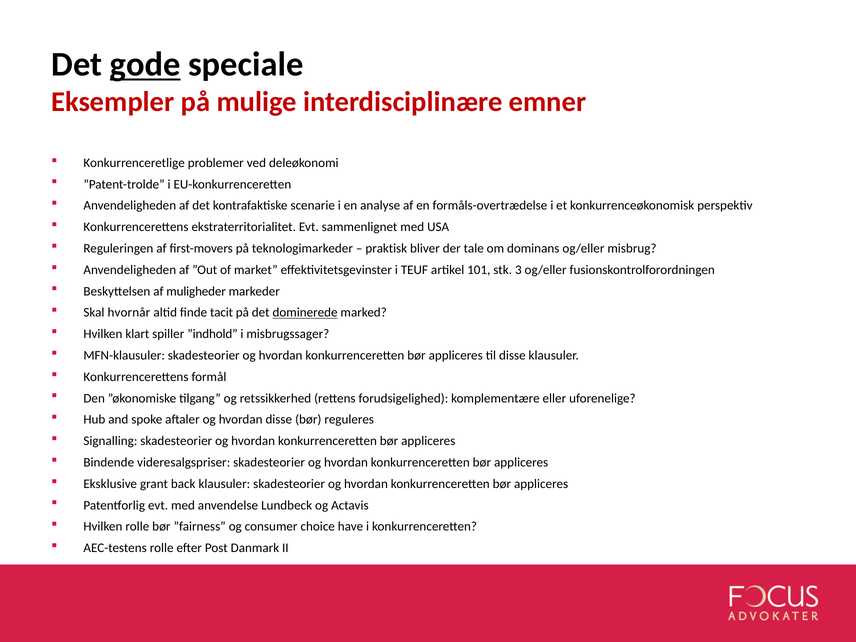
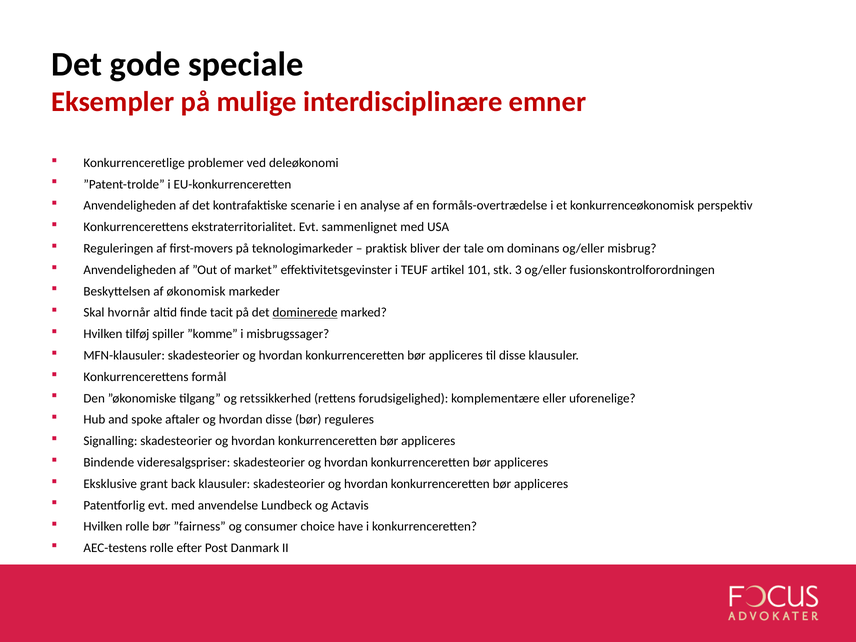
gode underline: present -> none (145, 64)
muligheder: muligheder -> økonomisk (196, 291)
klart: klart -> tilføj (137, 334)
”indhold: ”indhold -> ”komme (212, 334)
